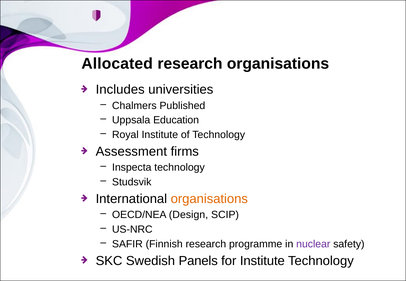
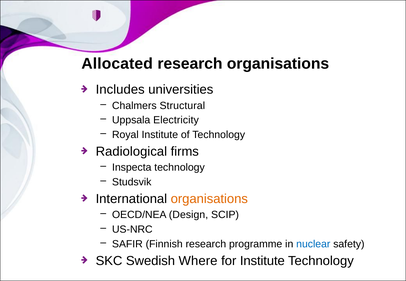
Published: Published -> Structural (182, 106)
Education: Education -> Electricity (176, 120)
Assessment: Assessment -> Radiological (131, 152)
nuclear colour: purple -> blue (313, 244)
Panels: Panels -> Where (198, 261)
